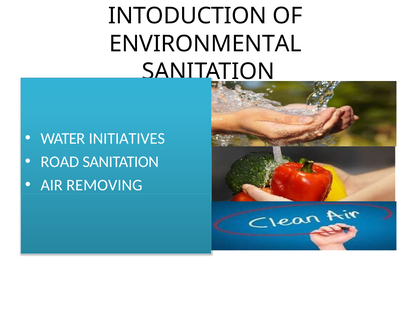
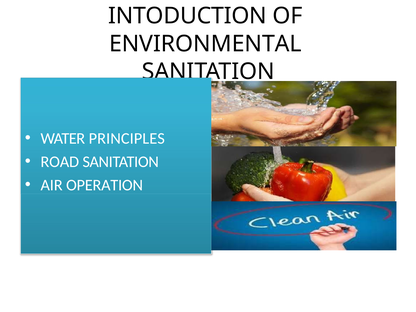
INITIATIVES: INITIATIVES -> PRINCIPLES (127, 139)
REMOVING: REMOVING -> OPERATION (105, 185)
